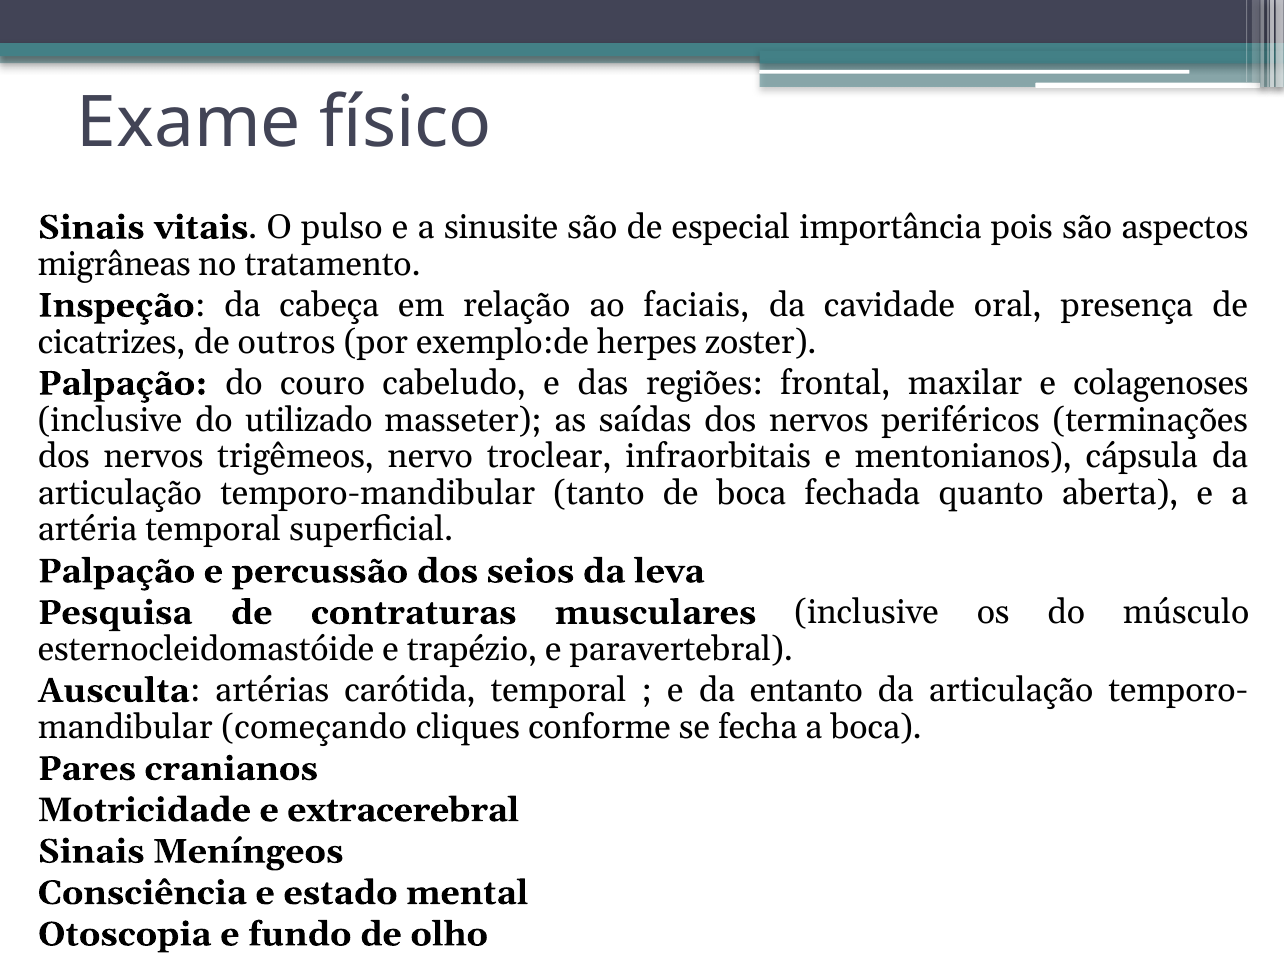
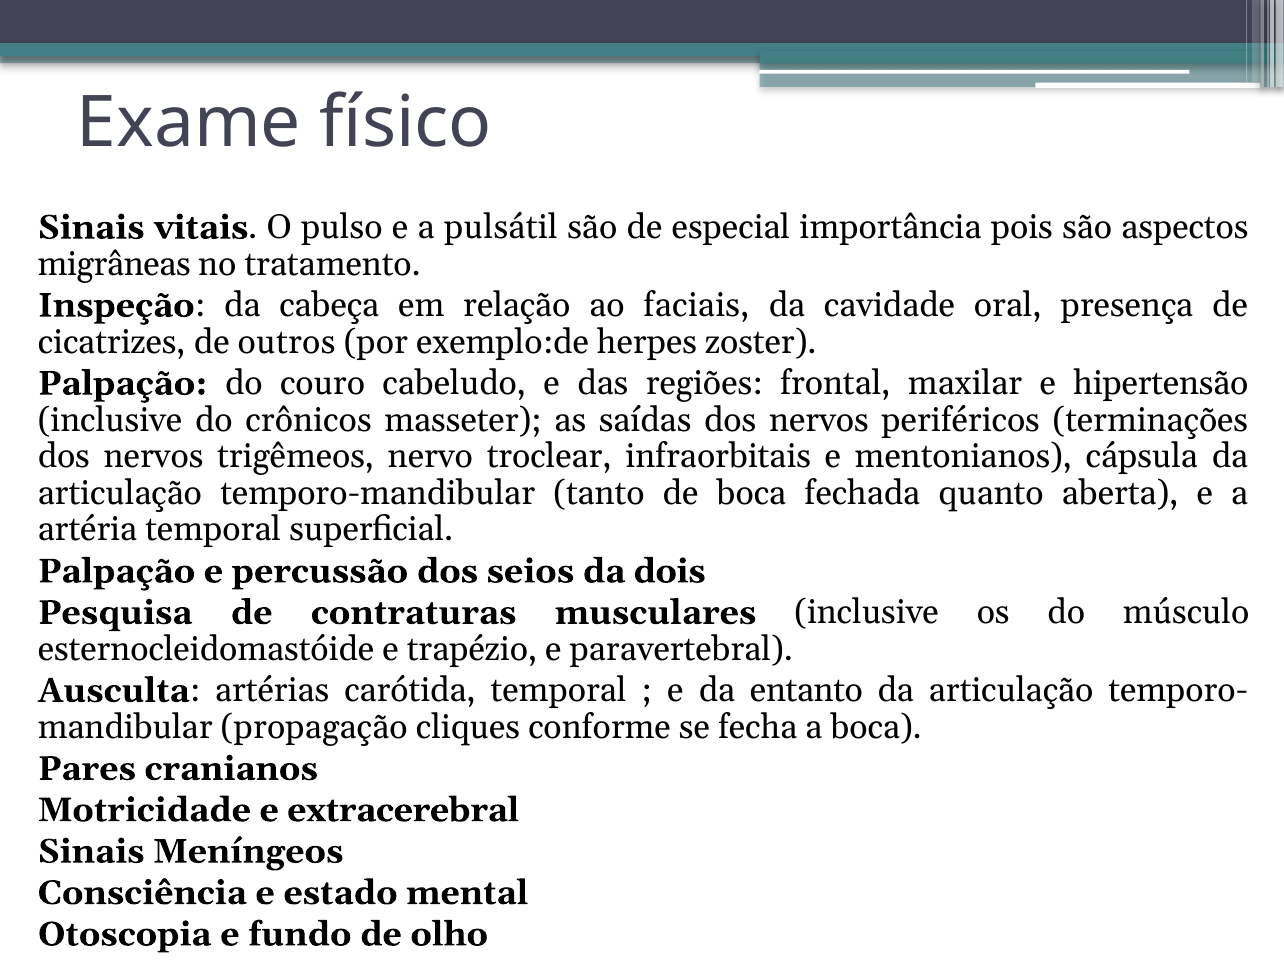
sinusite: sinusite -> pulsátil (501, 227)
colagenoses: colagenoses -> hipertensão (1161, 383)
utilizado: utilizado -> crônicos (309, 420)
leva: leva -> dois (669, 571)
começando: começando -> propagação (314, 727)
